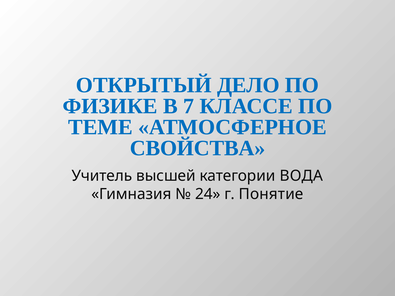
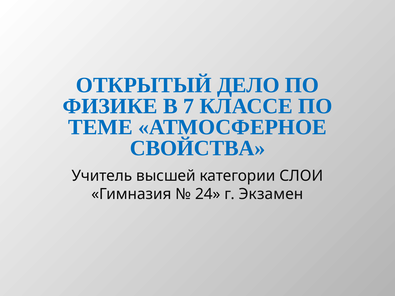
ВОДА: ВОДА -> СЛОИ (301, 176)
Понятие: Понятие -> Экзамен (271, 194)
